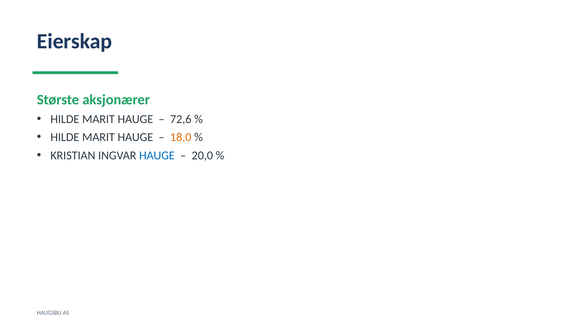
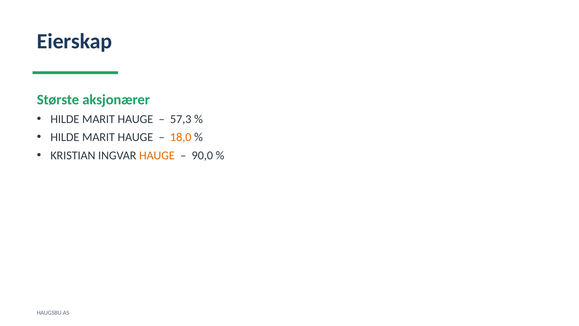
72,6: 72,6 -> 57,3 (181, 119)
HAUGE colour: blue -> orange (157, 155)
20,0: 20,0 -> 90,0 (202, 155)
